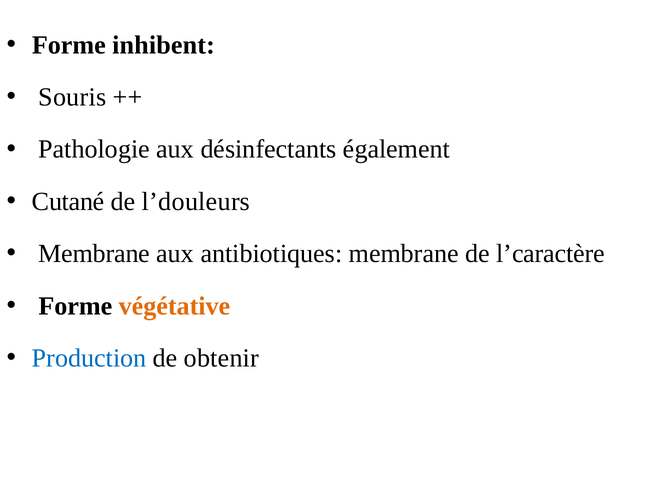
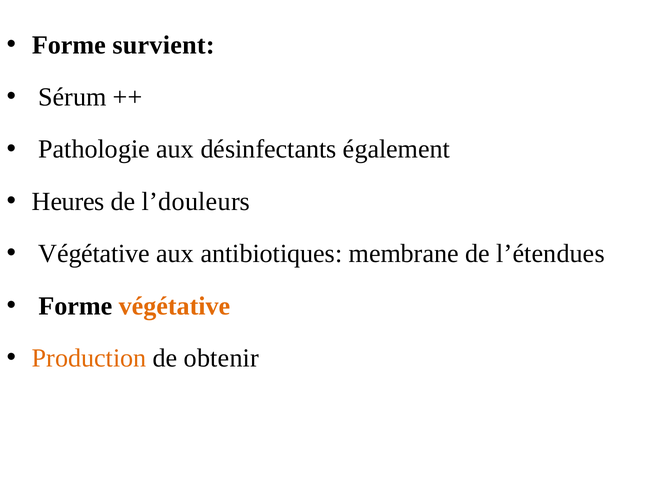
inhibent: inhibent -> survient (163, 45)
Souris: Souris -> Sérum (72, 97)
Cutané: Cutané -> Heures (68, 202)
Membrane: Membrane -> Végétative (94, 254)
l’caractère: l’caractère -> l’étendues (551, 254)
Production colour: blue -> orange (89, 358)
